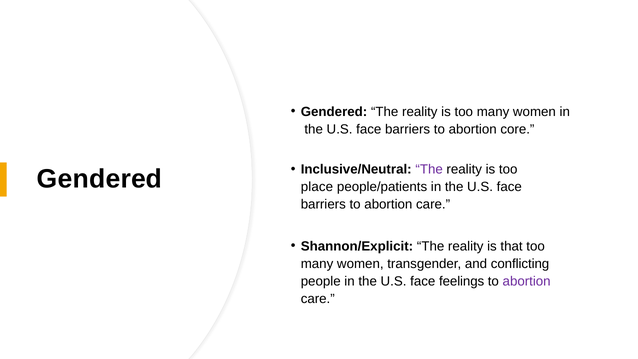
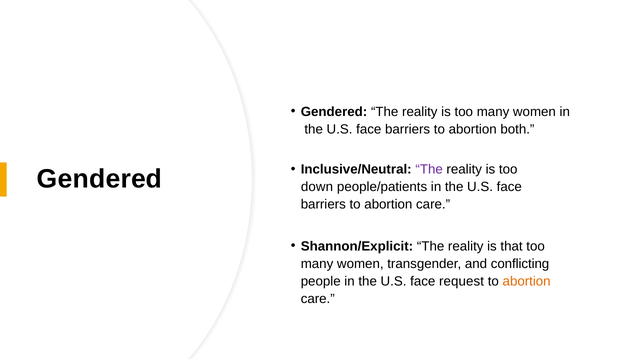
core: core -> both (517, 129)
place: place -> down (317, 187)
feelings: feelings -> request (462, 281)
abortion colour: purple -> orange (527, 281)
